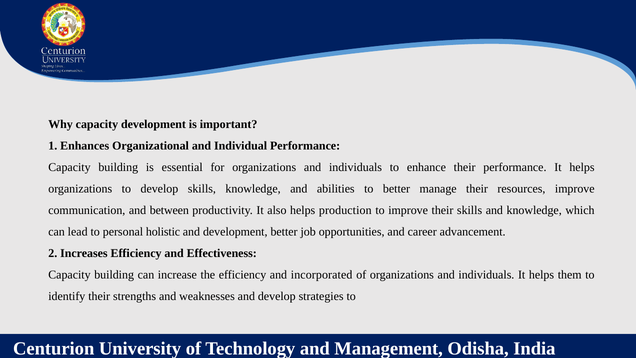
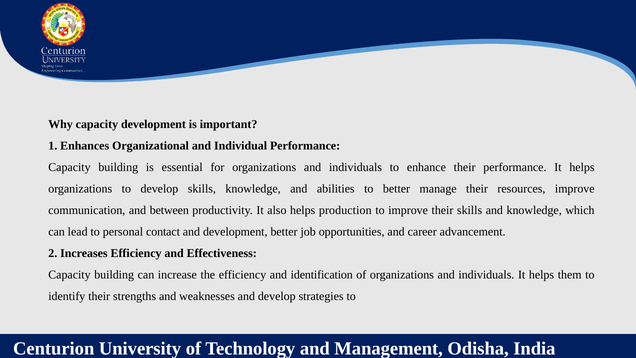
holistic: holistic -> contact (163, 232)
incorporated: incorporated -> identification (322, 275)
